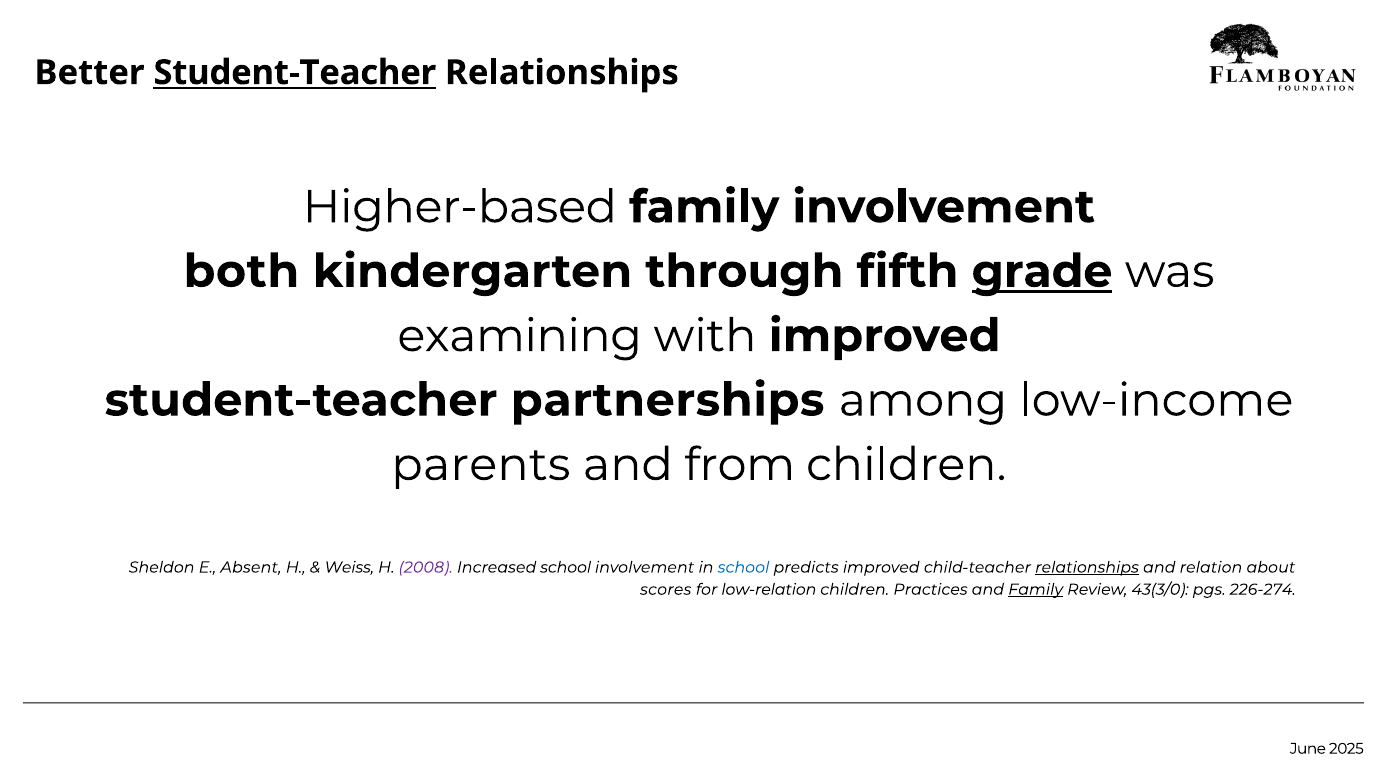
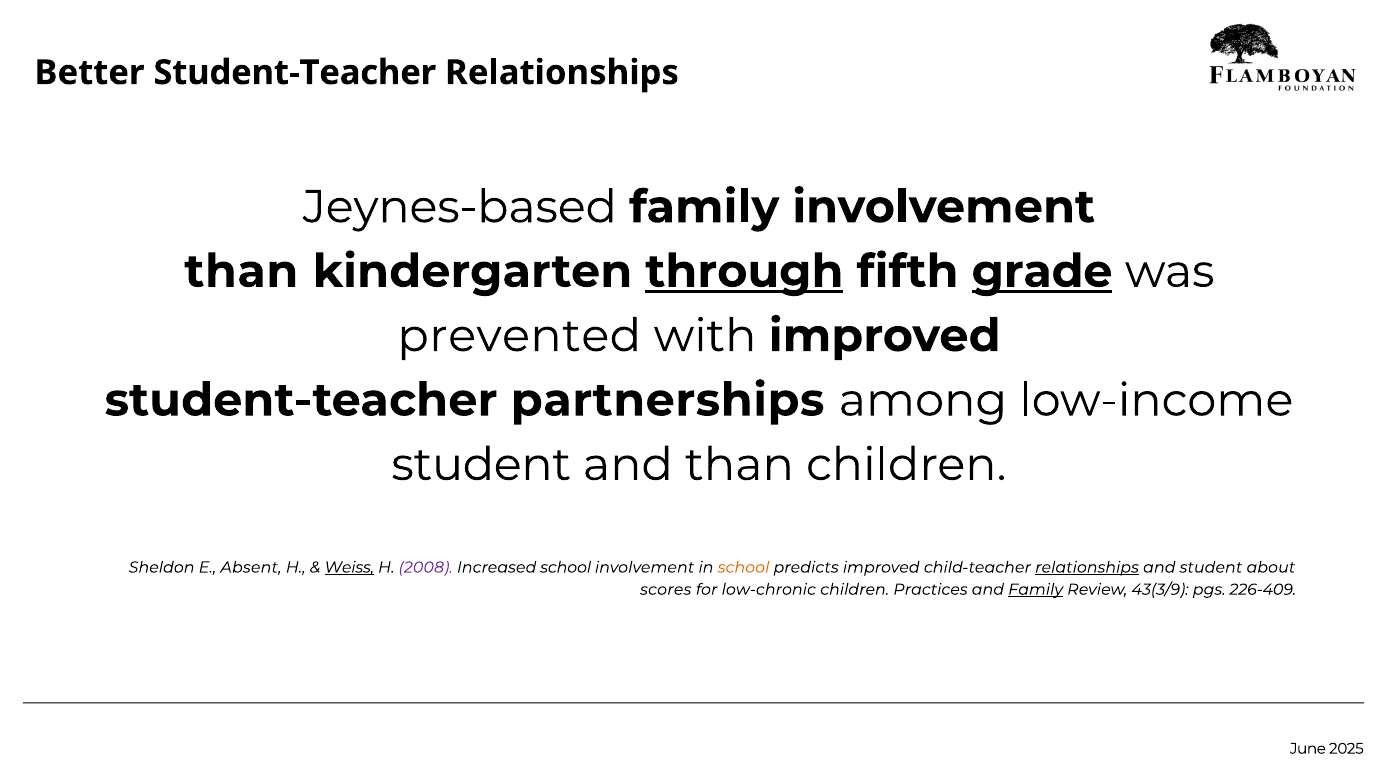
Student-Teacher underline: present -> none (295, 73)
Higher-based: Higher-based -> Jeynes-based (460, 207)
both: both -> than (241, 271)
through underline: none -> present (744, 271)
examining: examining -> prevented (519, 336)
parents: parents -> student (481, 465)
and from: from -> than (739, 465)
Weiss underline: none -> present (349, 567)
school colour: blue -> orange (744, 567)
and relation: relation -> student (1211, 567)
low-relation: low-relation -> low-chronic (769, 589)
43(3/0: 43(3/0 -> 43(3/9 (1160, 589)
226-274: 226-274 -> 226-409 (1263, 589)
